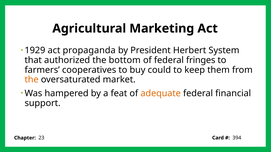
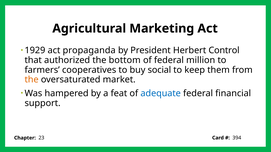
System: System -> Control (224, 51)
fringes: fringes -> million (201, 60)
could: could -> social (159, 70)
adequate colour: orange -> blue (161, 94)
